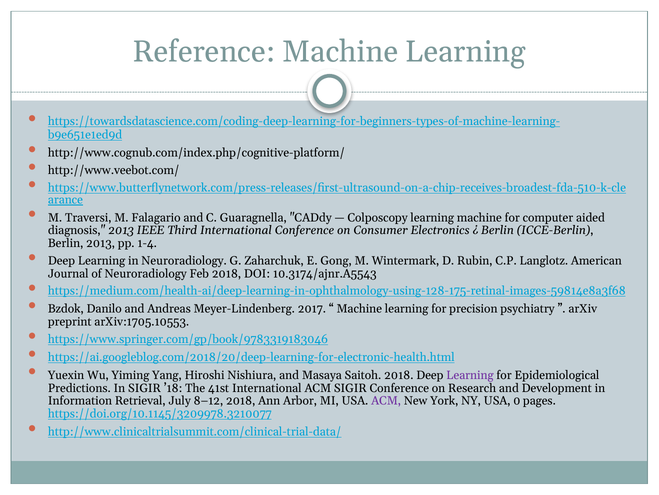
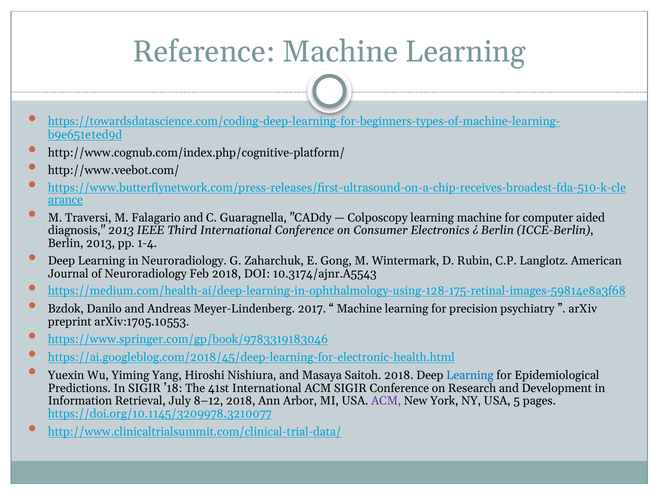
https://ai.googleblog.com/2018/20/deep-learning-for-electronic-health.html: https://ai.googleblog.com/2018/20/deep-learning-for-electronic-health.html -> https://ai.googleblog.com/2018/45/deep-learning-for-electronic-health.html (251, 357)
Learning colour: purple -> blue (470, 375)
0: 0 -> 5 (517, 400)
